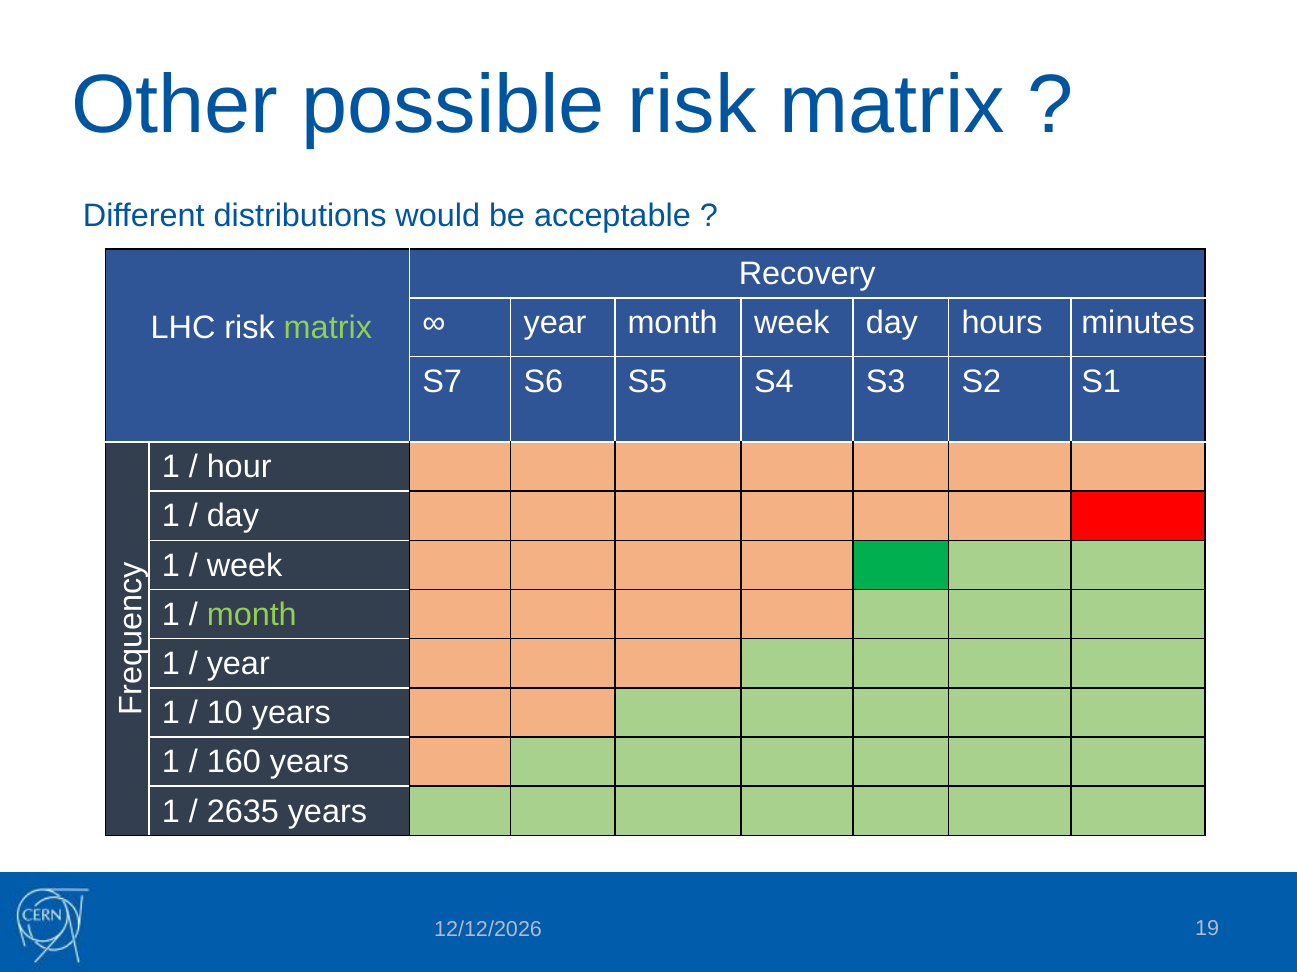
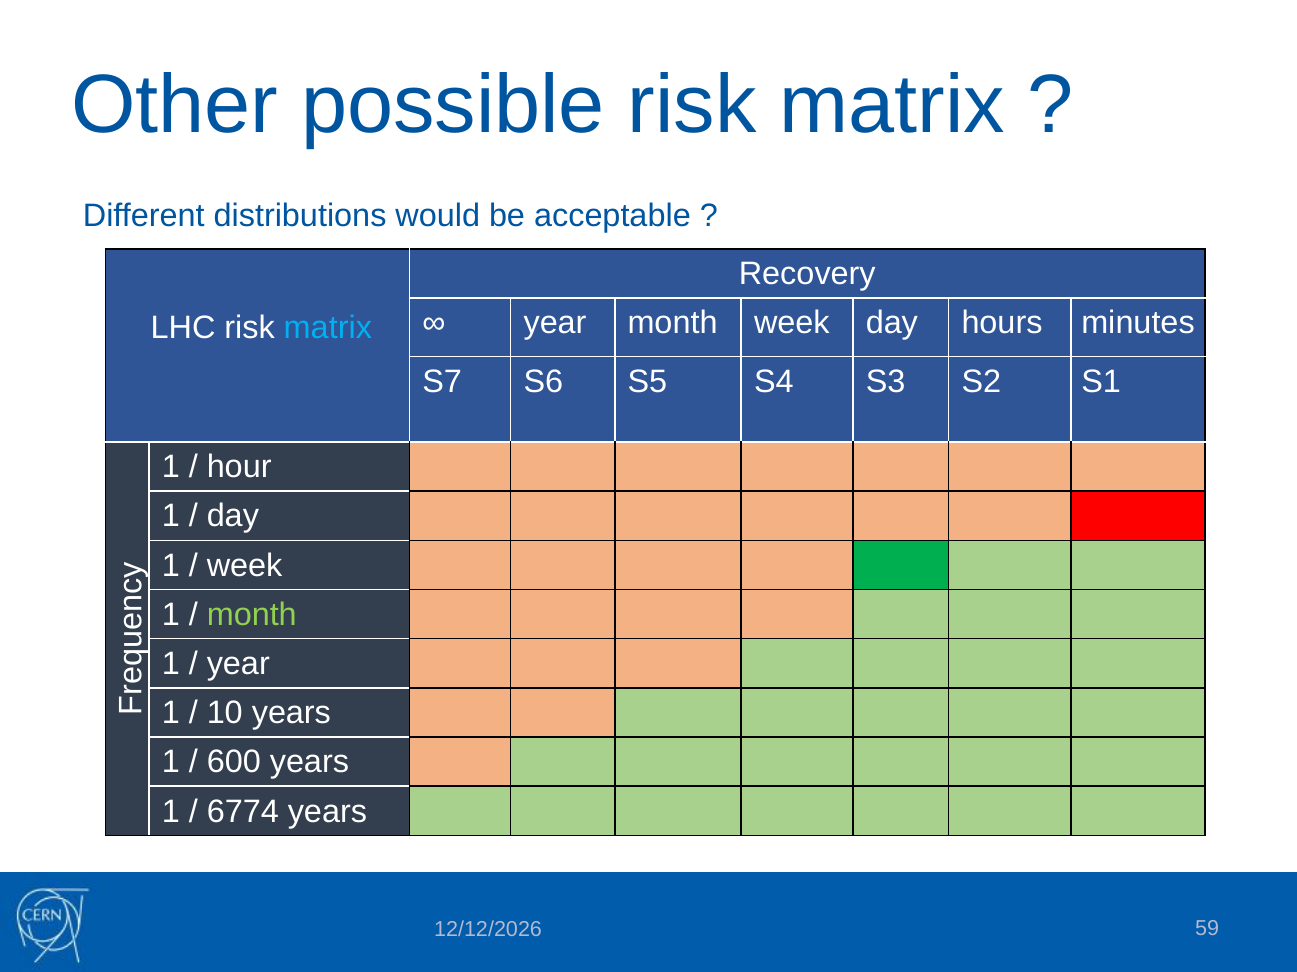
matrix colour: light green -> light blue (328, 328)
160: 160 -> 600 (234, 763)
2635: 2635 -> 6774 (243, 812)
19: 19 -> 59 (1207, 929)
